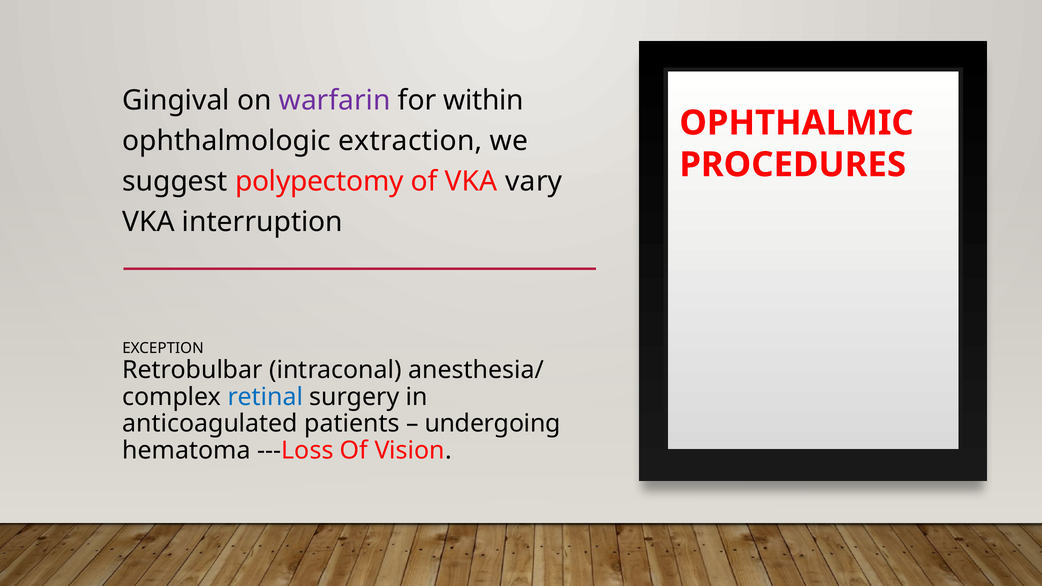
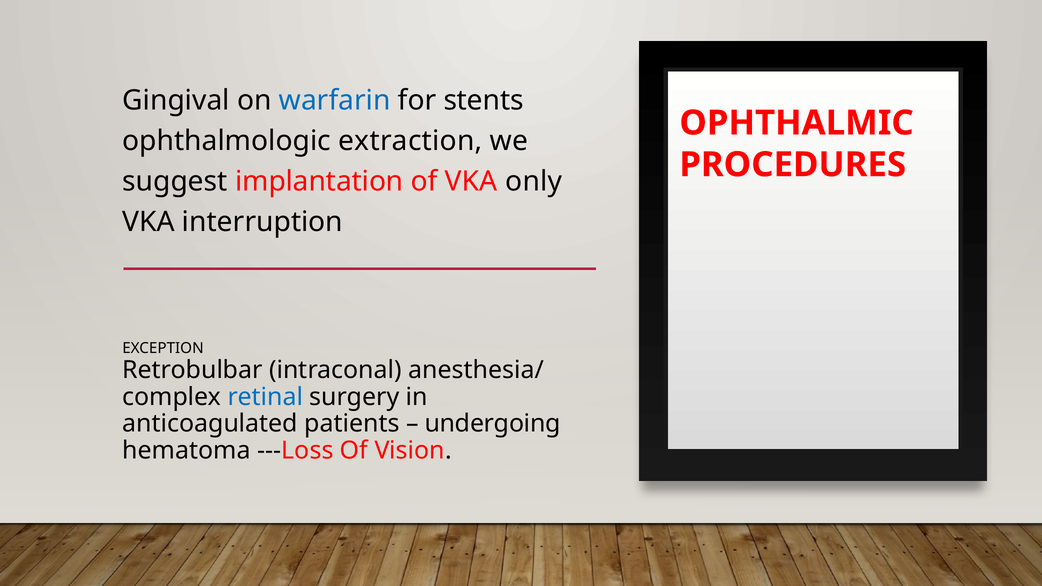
warfarin colour: purple -> blue (335, 100)
within: within -> stents (484, 100)
polypectomy: polypectomy -> implantation (319, 182)
vary: vary -> only (534, 182)
